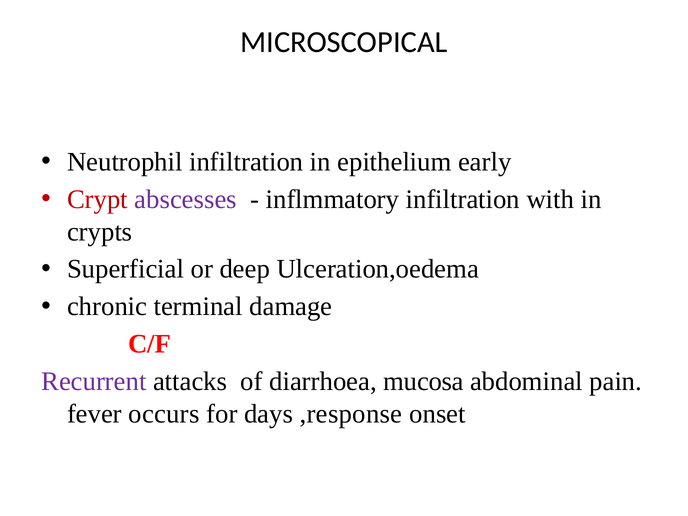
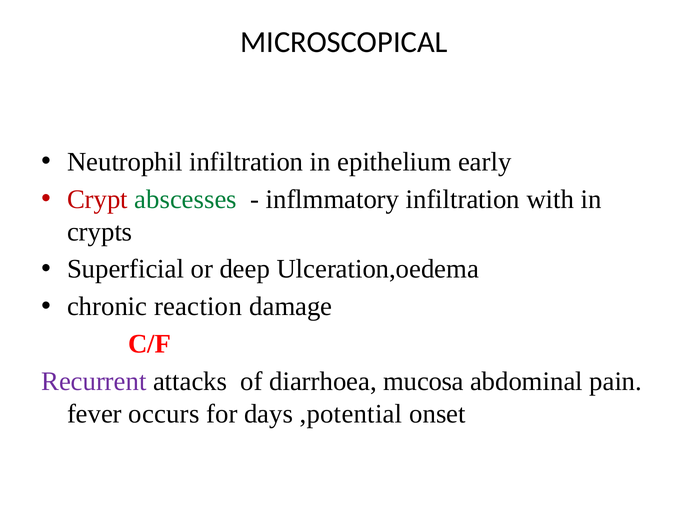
abscesses colour: purple -> green (186, 200)
terminal: terminal -> reaction (198, 307)
,response: ,response -> ,potential (351, 414)
